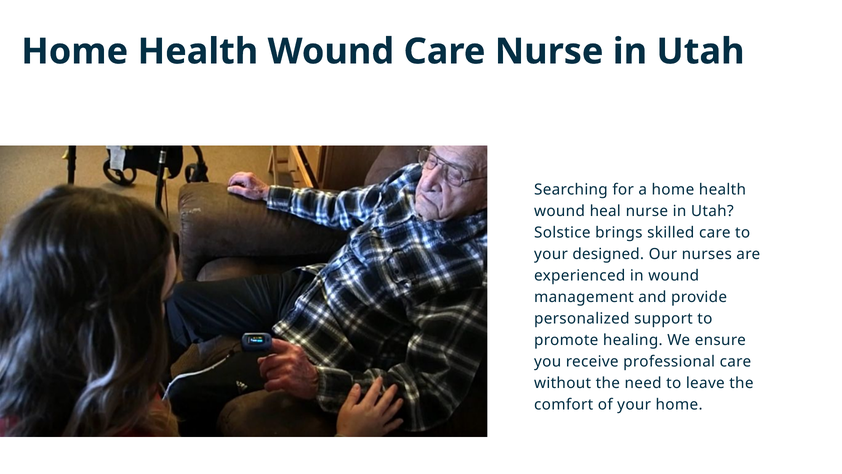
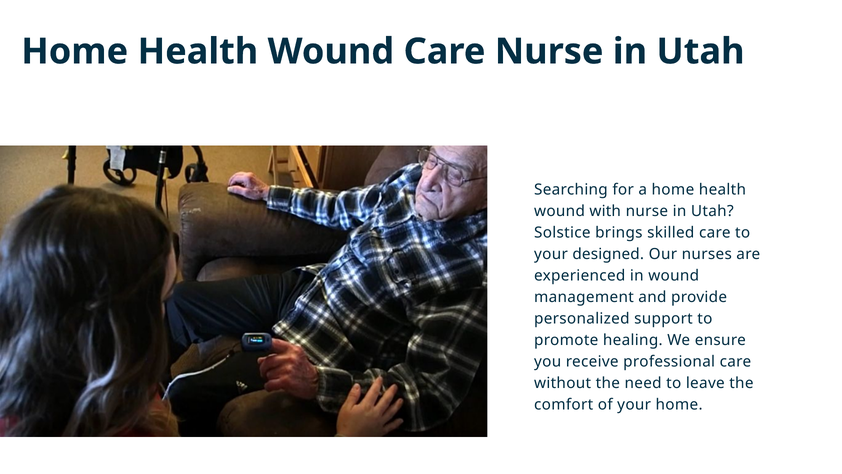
heal: heal -> with (605, 211)
